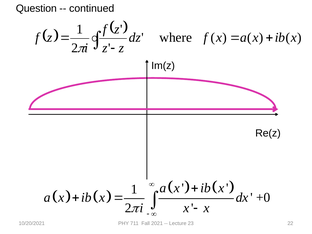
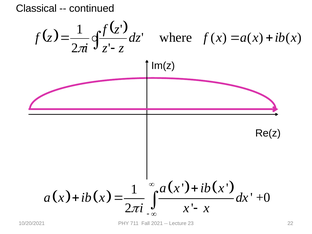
Question: Question -> Classical (36, 8)
